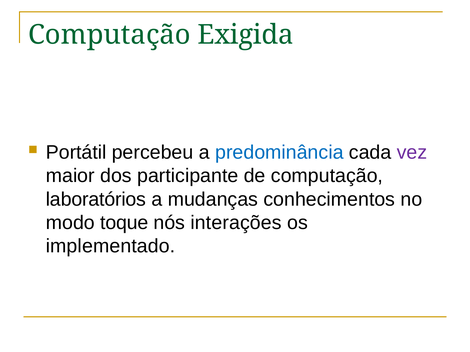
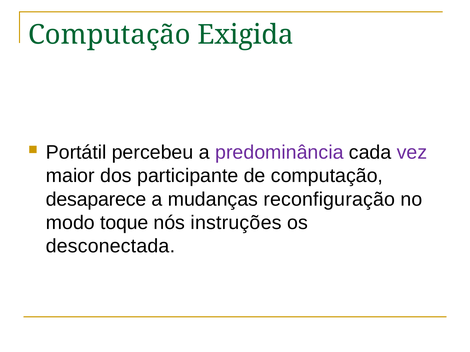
predominância colour: blue -> purple (279, 153)
laboratórios: laboratórios -> desaparece (96, 200)
conhecimentos: conhecimentos -> reconfiguração (329, 200)
interações: interações -> instruções (236, 223)
implementado: implementado -> desconectada (110, 247)
